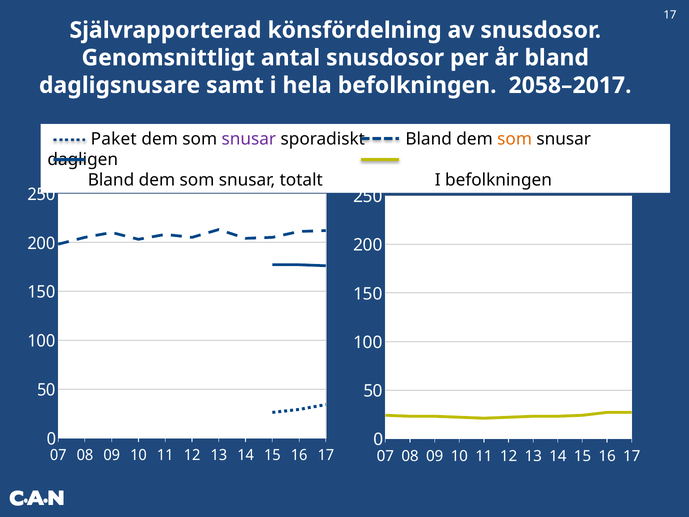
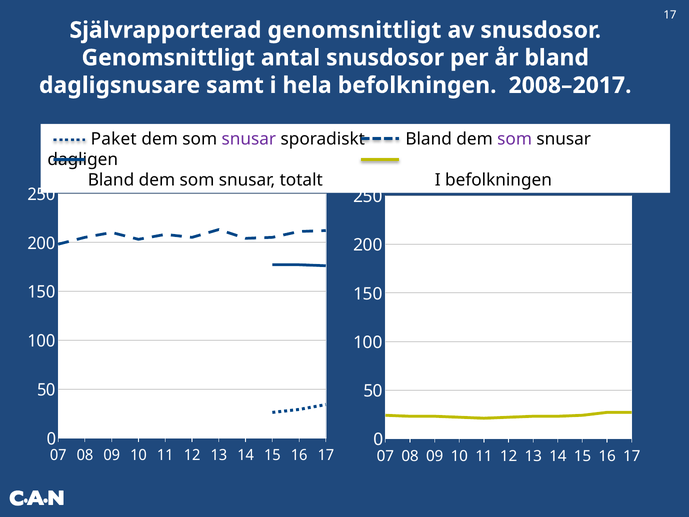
Självrapporterad könsfördelning: könsfördelning -> genomsnittligt (354, 30)
2058–2017: 2058–2017 -> 2008–2017 (570, 85)
som colour: orange -> purple (515, 139)
